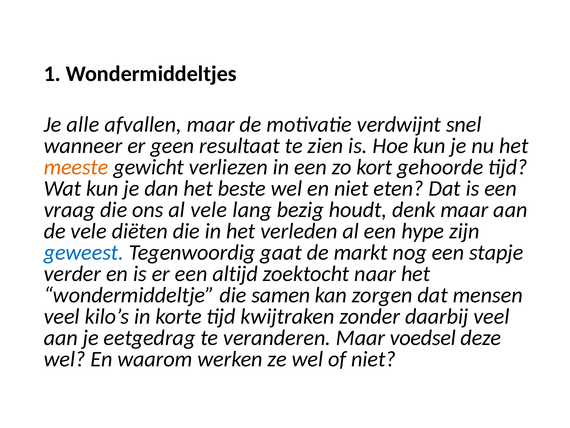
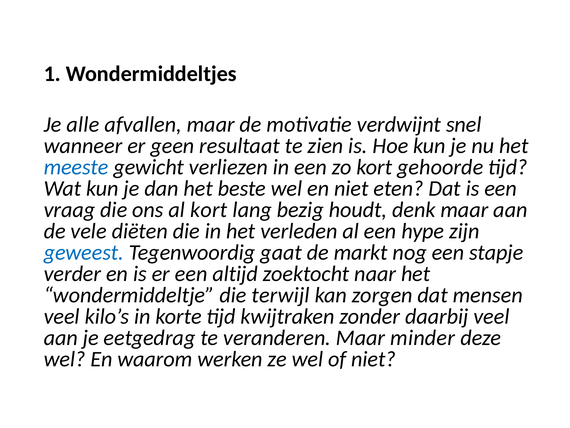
meeste colour: orange -> blue (76, 167)
al vele: vele -> kort (209, 210)
samen: samen -> terwijl (281, 295)
voedsel: voedsel -> minder (423, 337)
